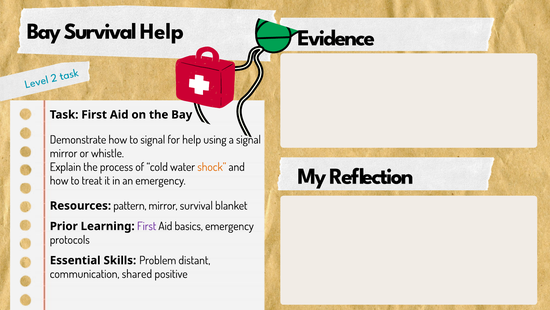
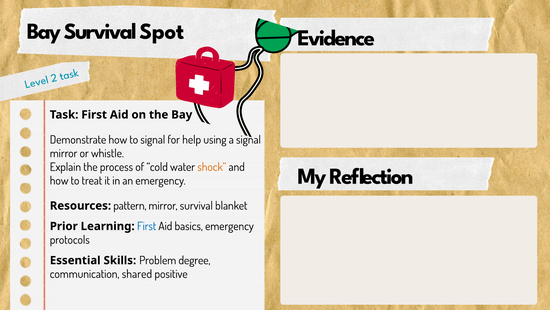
Survival Help: Help -> Spot (162, 31)
First colour: purple -> blue (147, 226)
distant: distant -> degree (194, 260)
